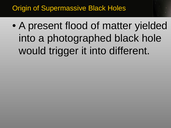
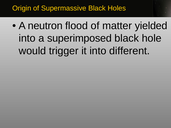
present: present -> neutron (45, 26)
photographed: photographed -> superimposed (79, 38)
